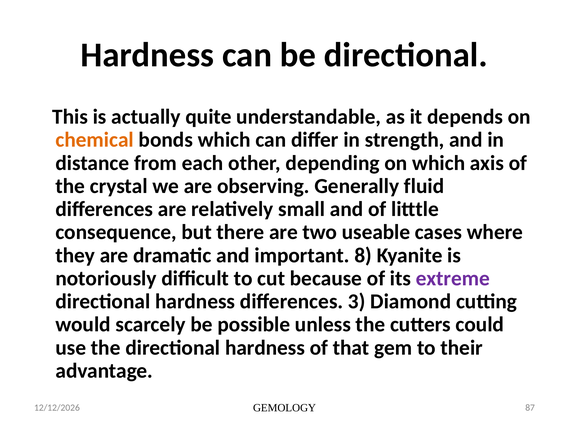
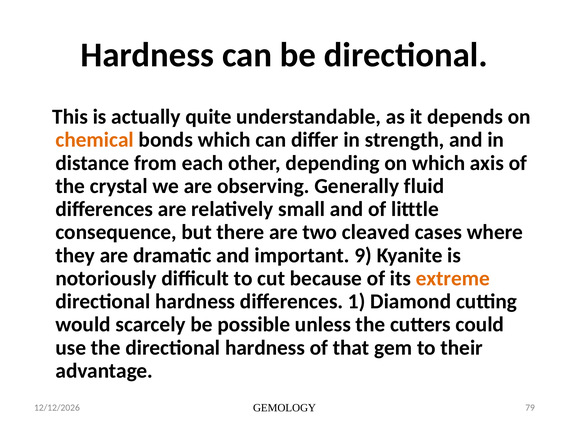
useable: useable -> cleaved (376, 232)
8: 8 -> 9 (363, 255)
extreme colour: purple -> orange (453, 278)
3: 3 -> 1 (357, 301)
87: 87 -> 79 (530, 407)
